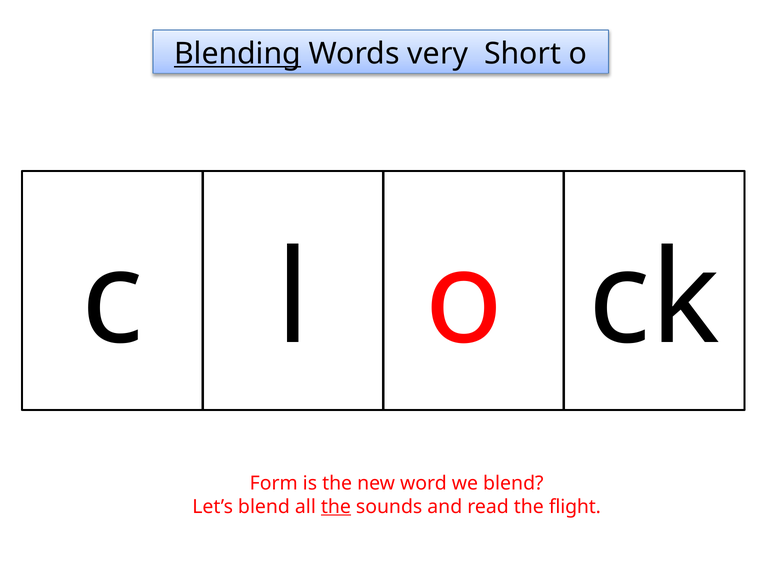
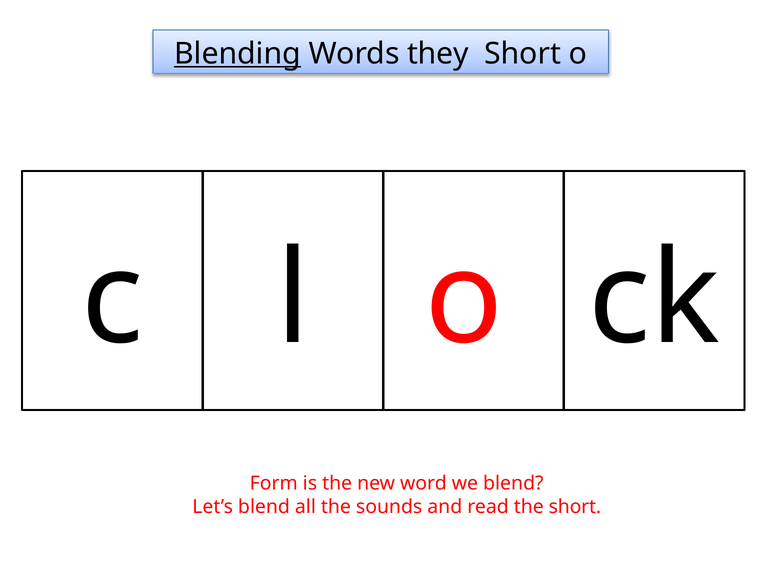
very: very -> they (438, 54)
the underline: present -> none (336, 507)
the flight: flight -> short (575, 507)
